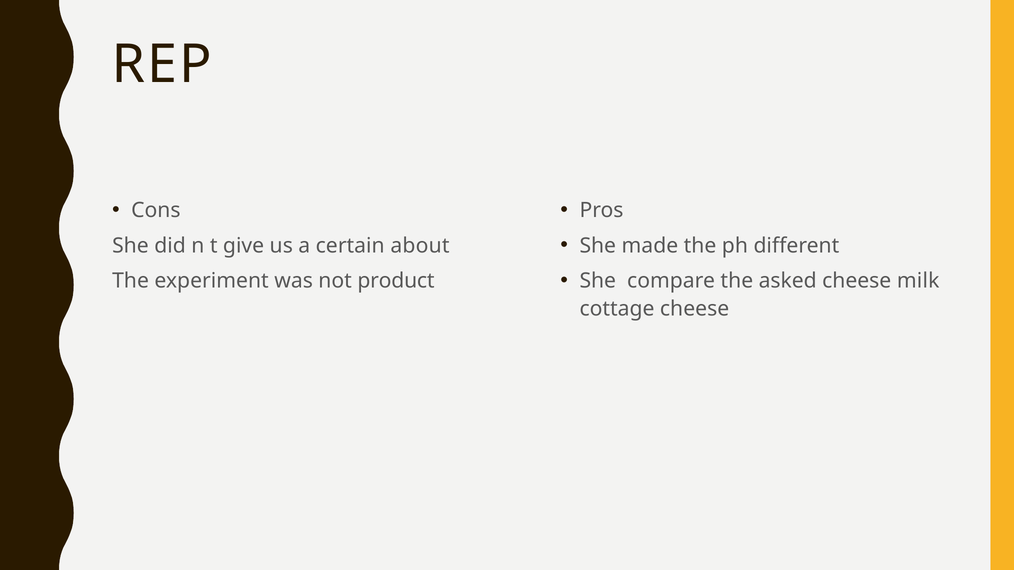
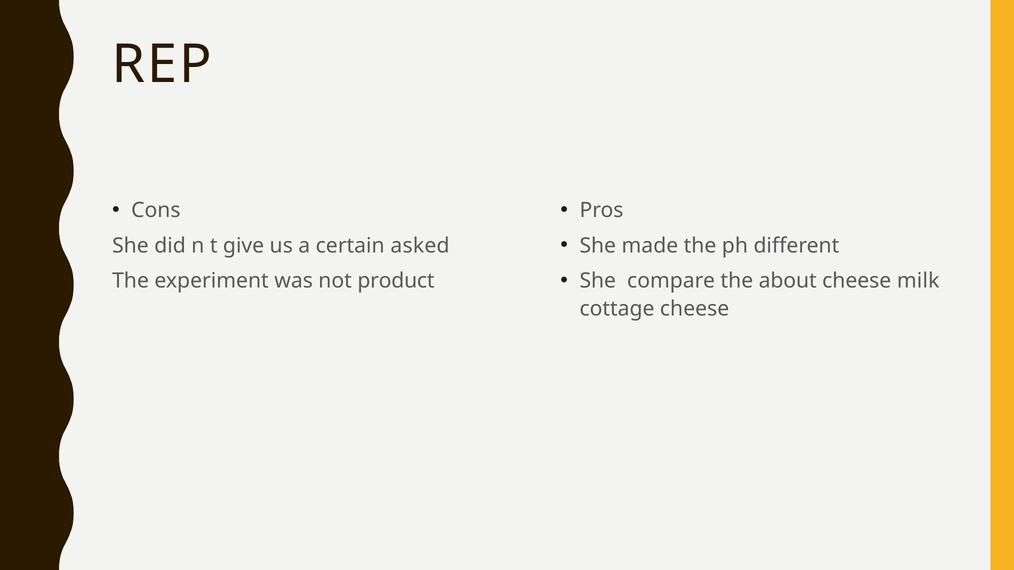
about: about -> asked (420, 246)
asked: asked -> about (788, 281)
